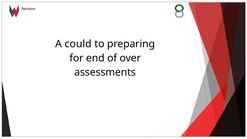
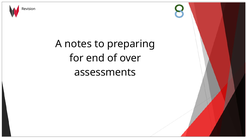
could: could -> notes (78, 44)
